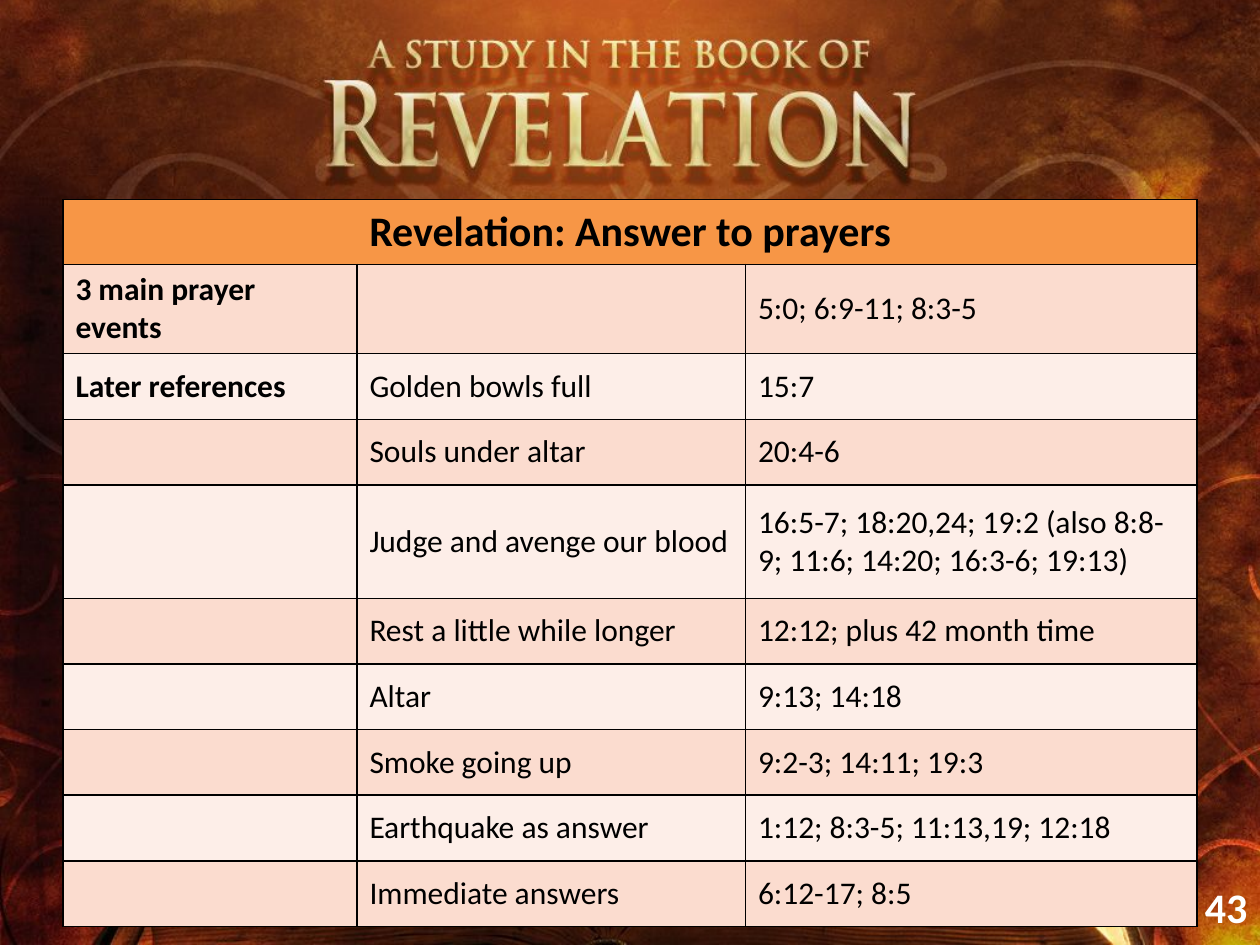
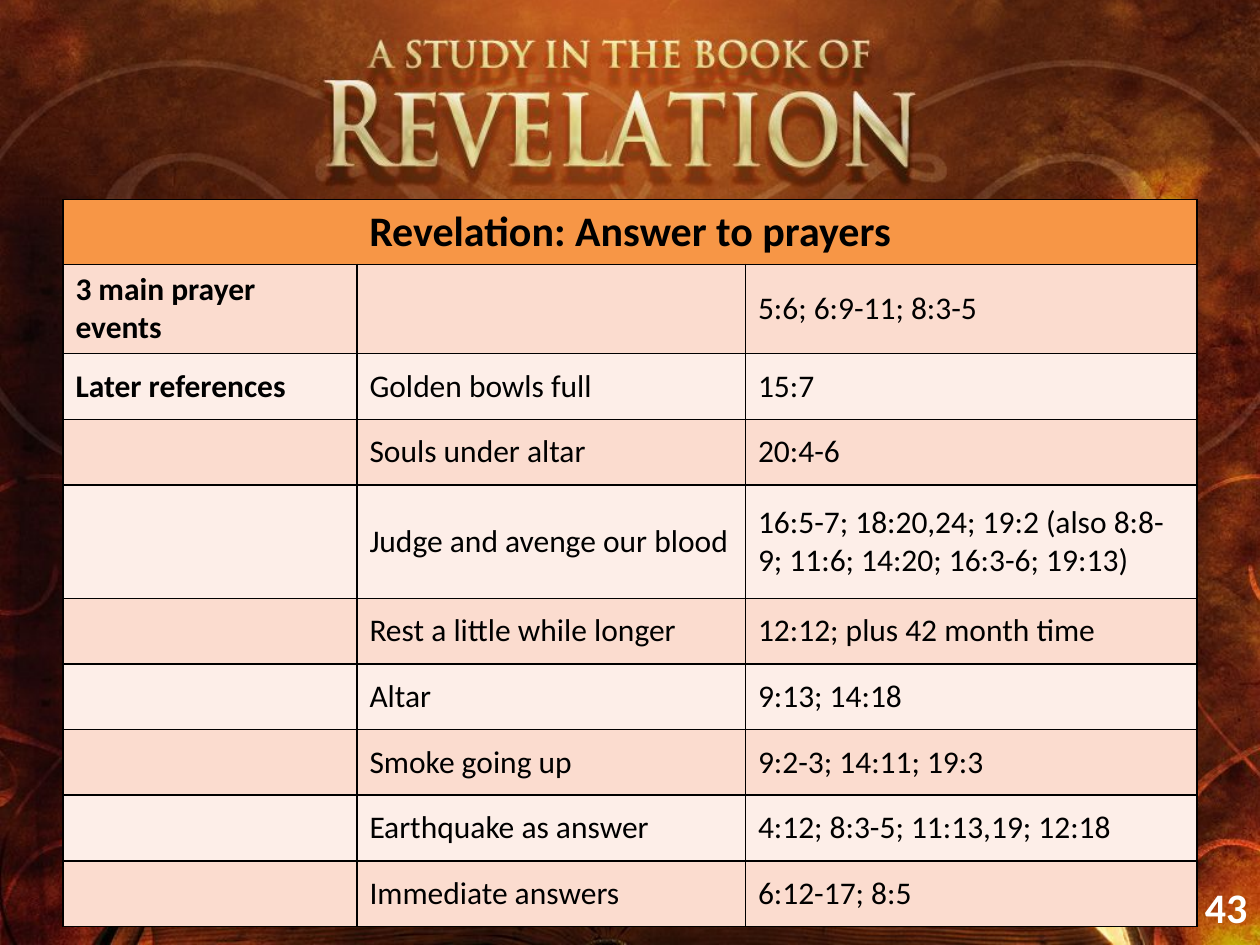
5:0: 5:0 -> 5:6 (782, 309)
1:12: 1:12 -> 4:12 (790, 828)
